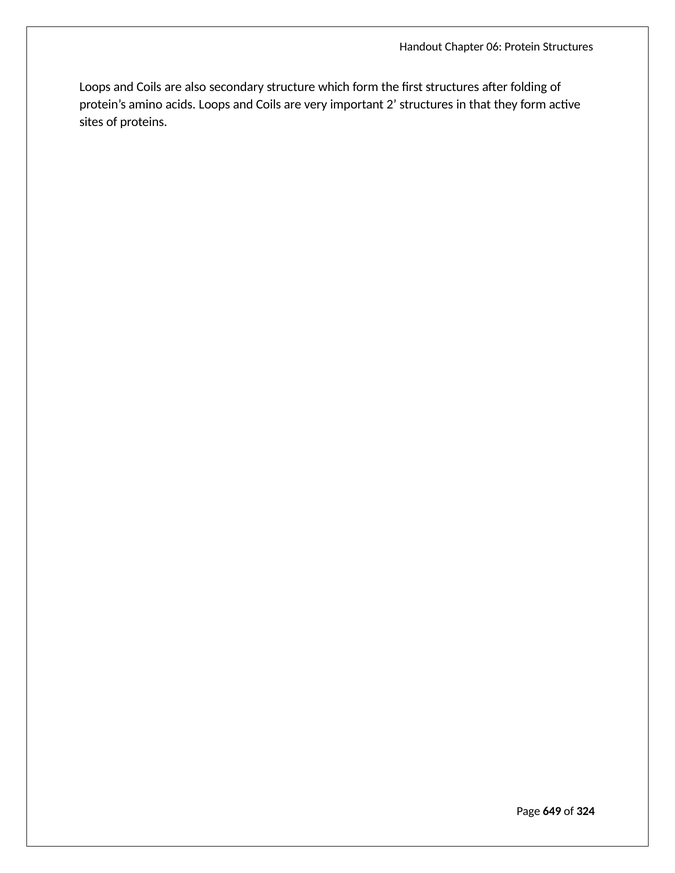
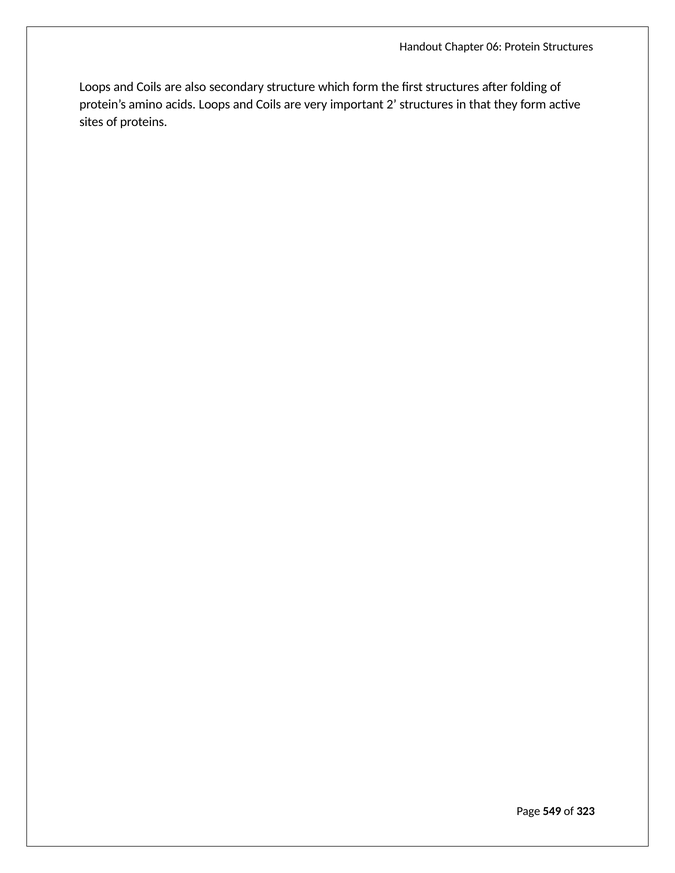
649: 649 -> 549 (552, 812)
324: 324 -> 323 (586, 812)
